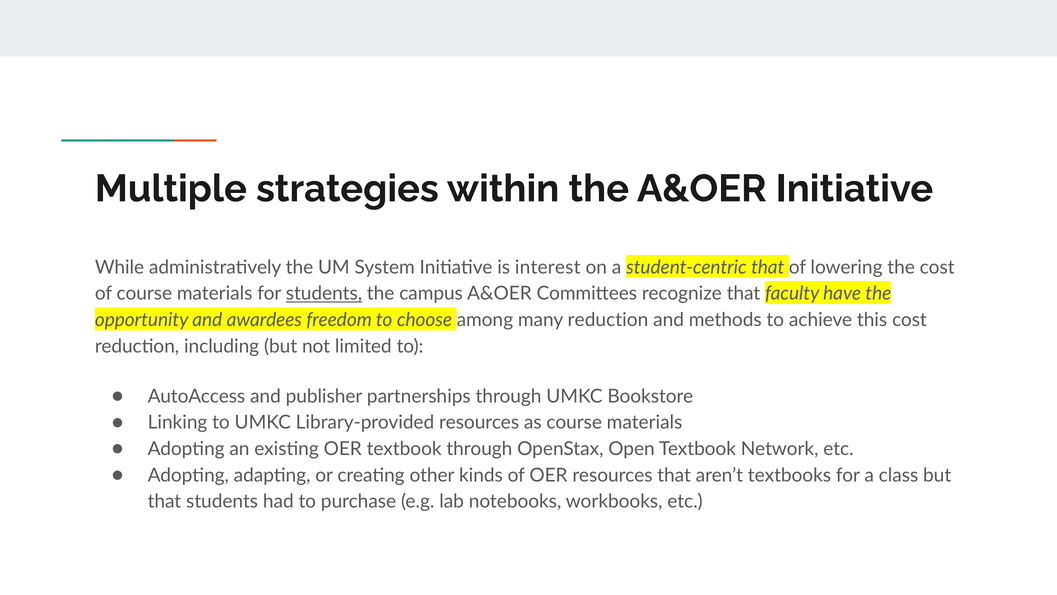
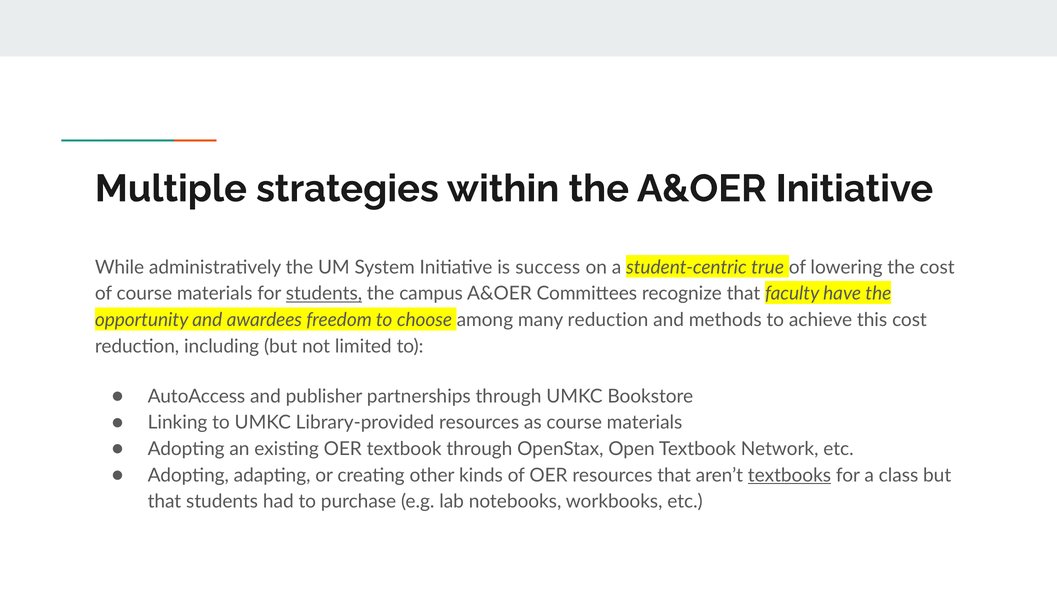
interest: interest -> success (548, 267)
student-centric that: that -> true (768, 267)
textbooks underline: none -> present (789, 475)
